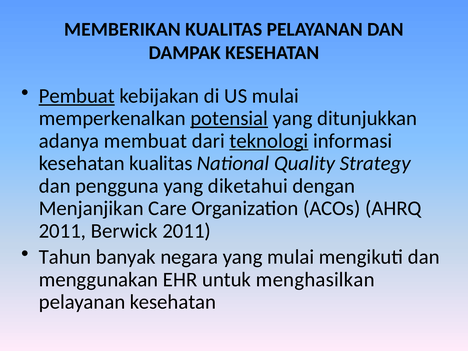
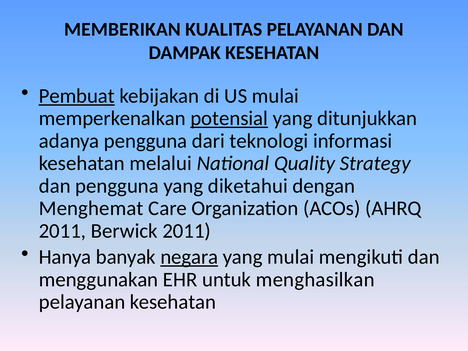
adanya membuat: membuat -> pengguna (146, 141)
teknologi underline: present -> none (269, 141)
kesehatan kualitas: kualitas -> melalui (161, 163)
Menjanjikan: Menjanjikan -> Menghemat (91, 208)
Tahun: Tahun -> Hanya (65, 257)
negara underline: none -> present (189, 257)
